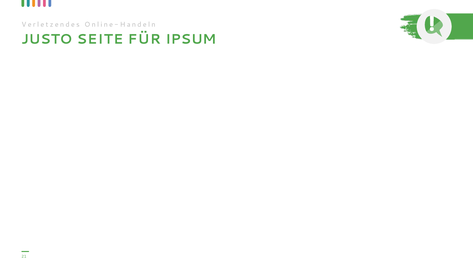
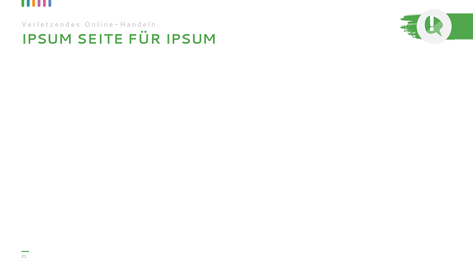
JUSTO: JUSTO -> IPSUM (47, 39)
